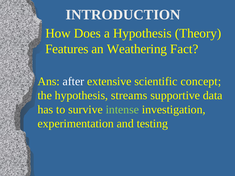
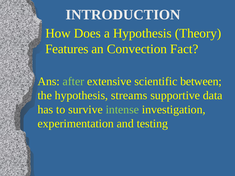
Weathering: Weathering -> Convection (137, 49)
after colour: white -> light green (73, 81)
concept: concept -> between (201, 81)
